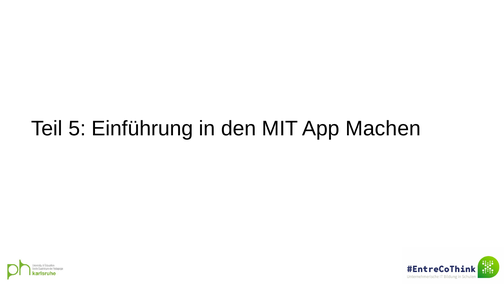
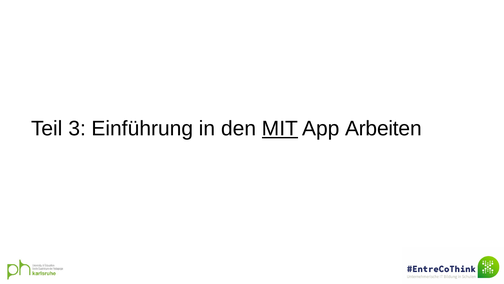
5: 5 -> 3 (77, 128)
MIT underline: none -> present (280, 128)
Machen: Machen -> Arbeiten (383, 128)
